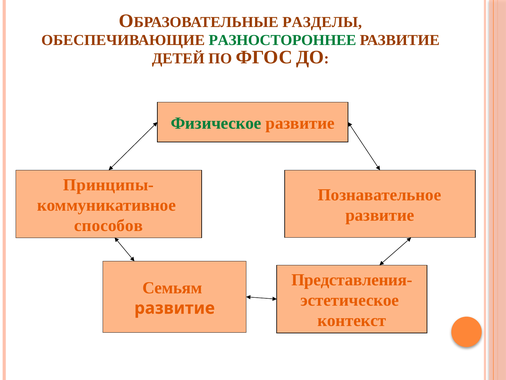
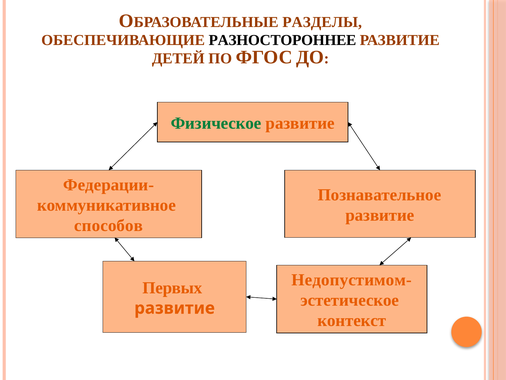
РАЗНОСТОРОННЕЕ colour: green -> black (282, 40)
Принципы-: Принципы- -> Федерации- (109, 185)
Представления-: Представления- -> Недопустимом- (352, 280)
Семьям: Семьям -> Первых (172, 288)
